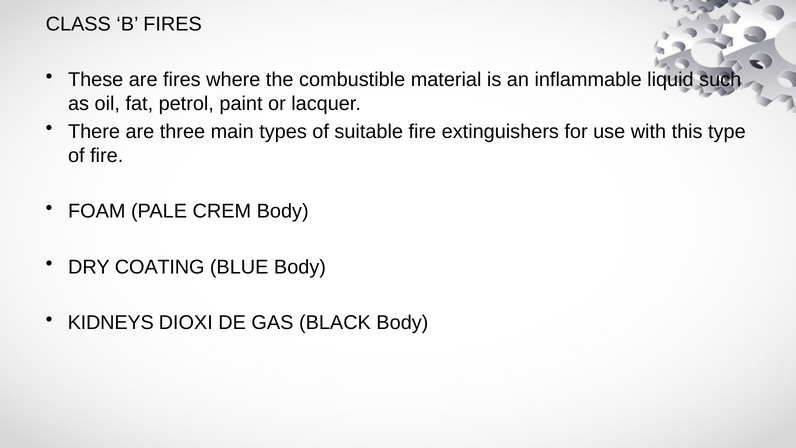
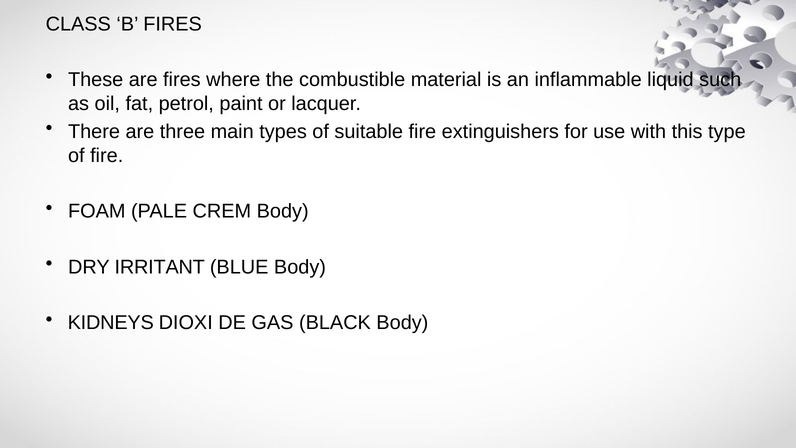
COATING: COATING -> IRRITANT (160, 267)
